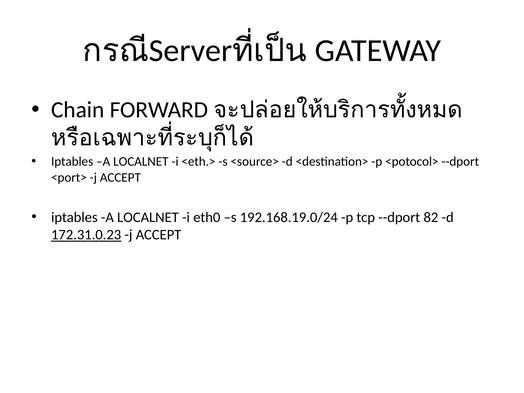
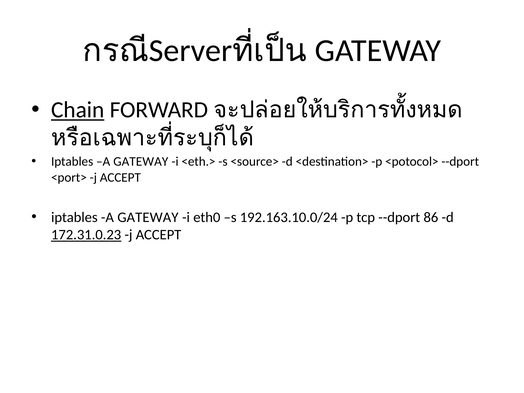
Chain underline: none -> present (78, 110)
LOCALNET: LOCALNET -> GATEWAY (141, 162)
LOCALNET: LOCALNET -> GATEWAY (148, 217)
192.168.19.0/24: 192.168.19.0/24 -> 192.163.10.0/24 (289, 217)
82: 82 -> 86 (431, 217)
